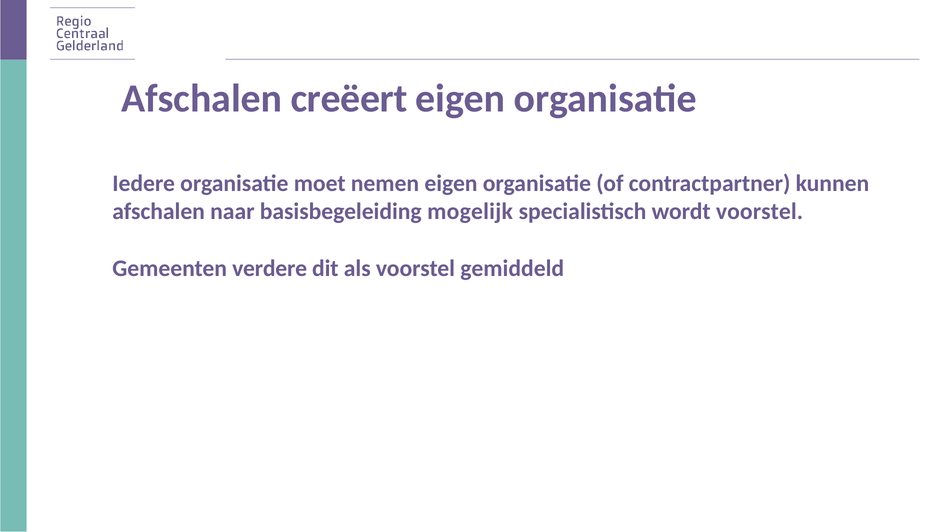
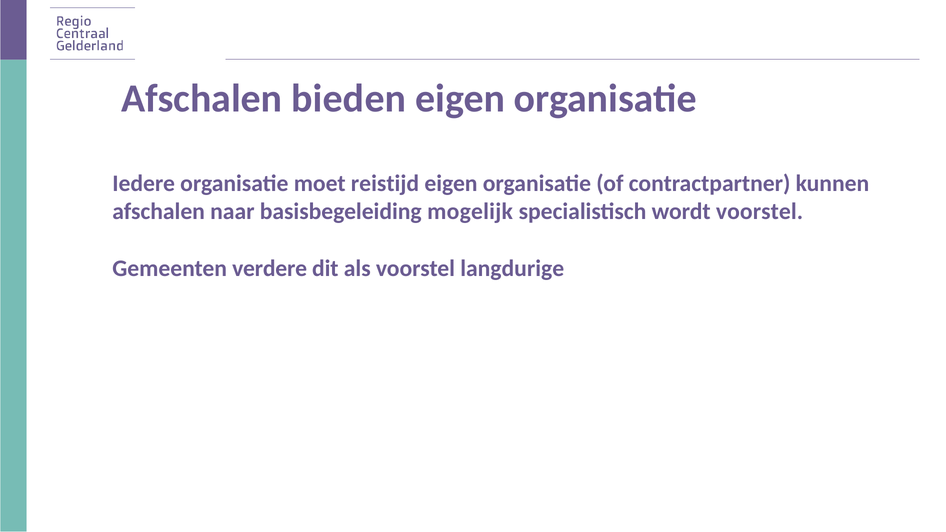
creëert: creëert -> bieden (349, 98)
nemen: nemen -> reistijd (385, 183)
gemiddeld: gemiddeld -> langdurige (512, 268)
